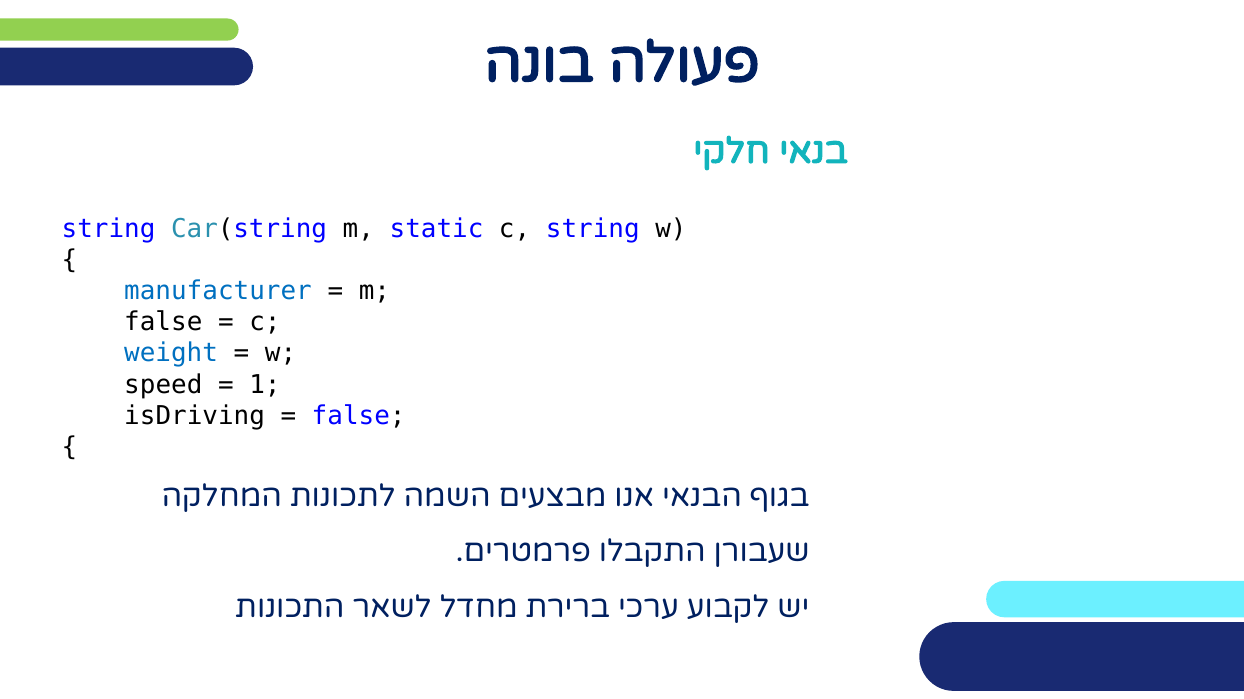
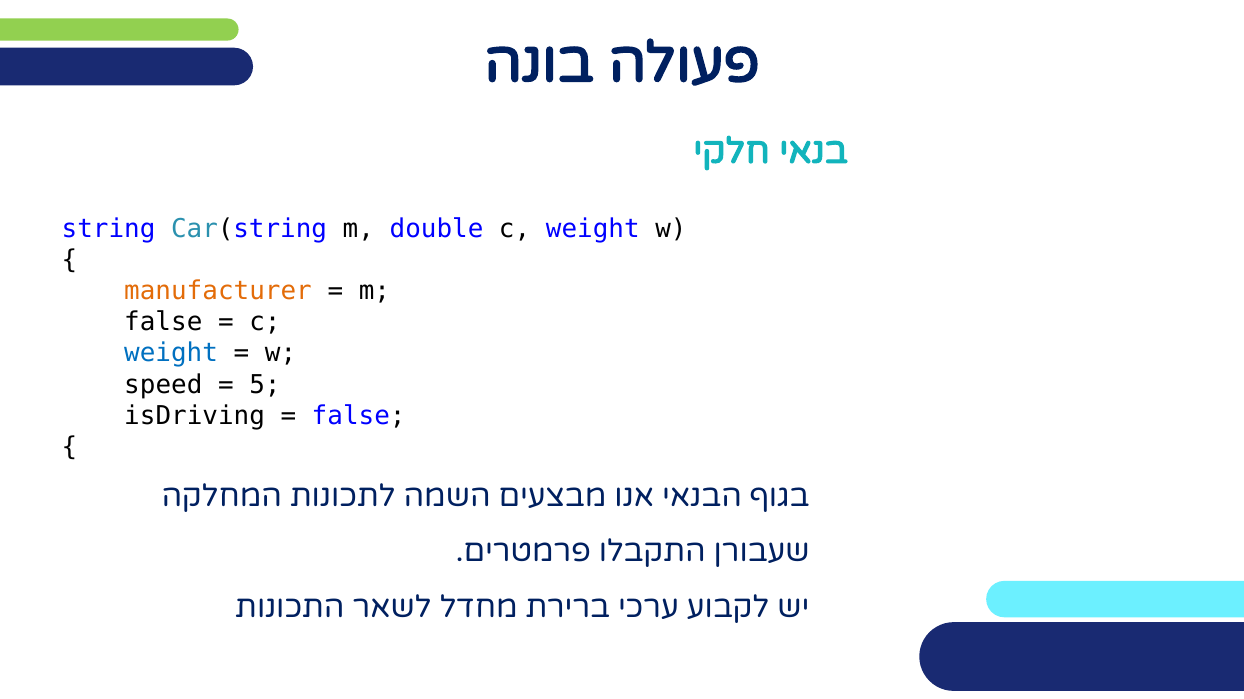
static: static -> double (437, 229)
string: string -> weight (593, 229)
manufacturer colour: blue -> orange (218, 292)
1: 1 -> 5 (265, 385)
